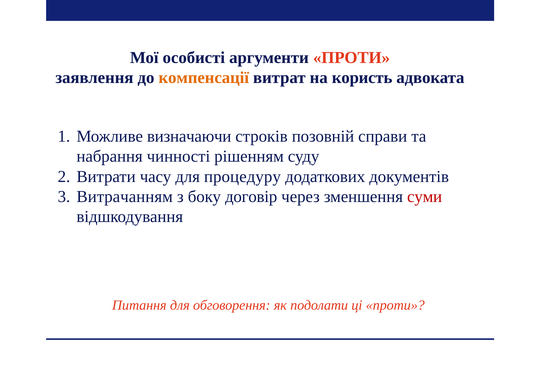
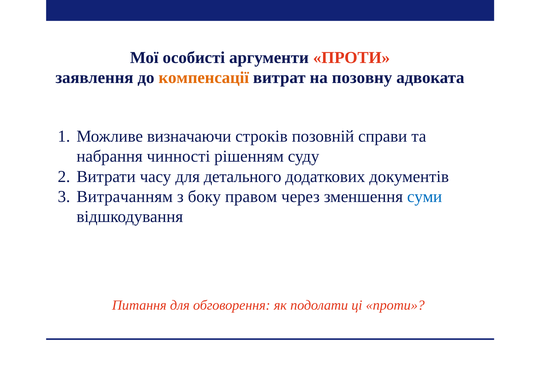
користь: користь -> позовну (362, 78)
процедуру: процедуру -> детального (243, 176)
договір: договір -> правом (251, 197)
суми colour: red -> blue (425, 197)
